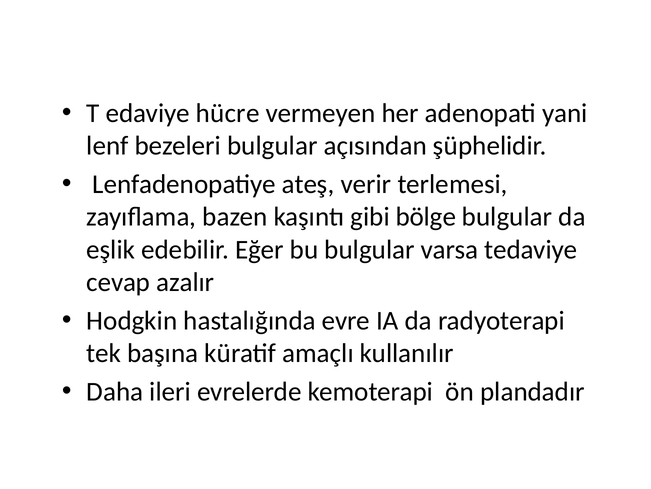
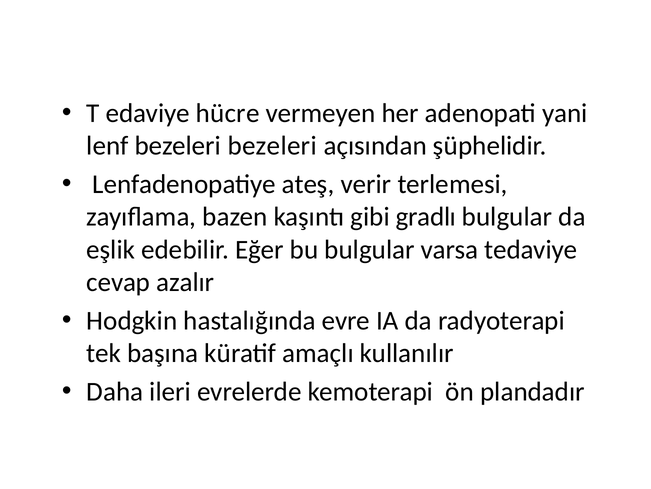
bezeleri bulgular: bulgular -> bezeleri (272, 146)
bölge: bölge -> gradlı (426, 217)
